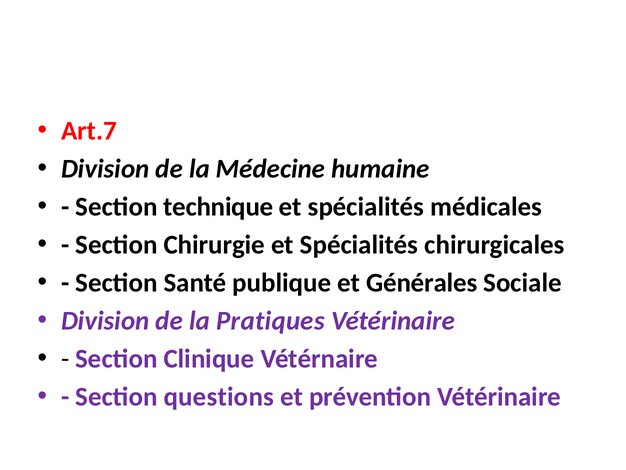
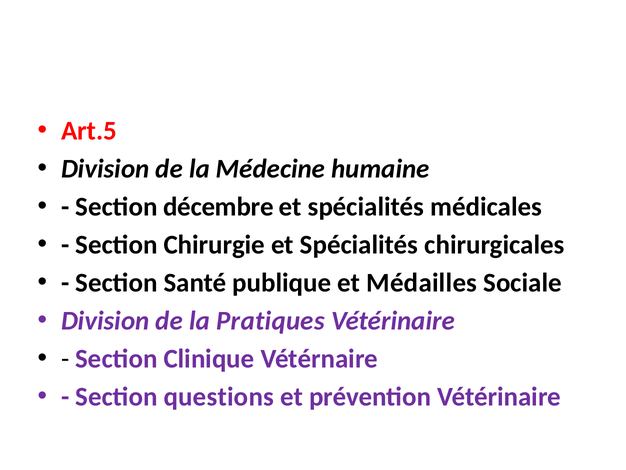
Art.7: Art.7 -> Art.5 (89, 131)
technique: technique -> décembre (218, 207)
Générales: Générales -> Médailles (422, 282)
